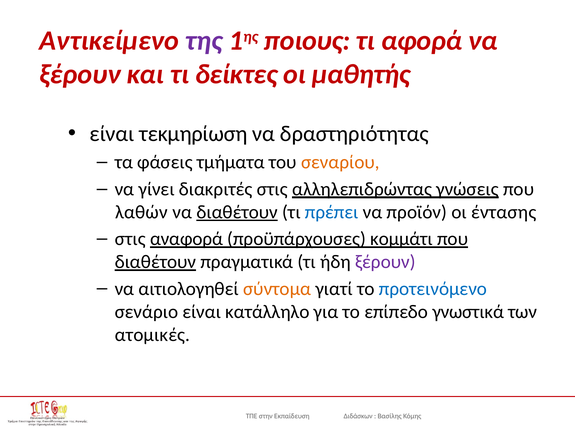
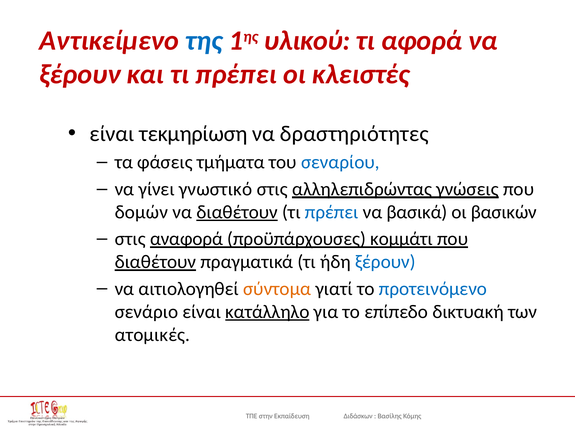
της colour: purple -> blue (204, 41)
ποιους: ποιους -> υλικού (307, 41)
και τι δείκτες: δείκτες -> πρέπει (236, 74)
μαθητής: μαθητής -> κλειστές (361, 74)
δραστηριότητας: δραστηριότητας -> δραστηριότητες (354, 134)
σεναρίου colour: orange -> blue (340, 162)
διακριτές: διακριτές -> γνωστικό (216, 189)
λαθών: λαθών -> δομών (141, 212)
προϊόν: προϊόν -> βασικά (417, 212)
έντασης: έντασης -> βασικών (504, 212)
ξέρουν colour: purple -> blue (385, 262)
κατάλληλο underline: none -> present (267, 312)
γνωστικά: γνωστικά -> δικτυακή (468, 312)
